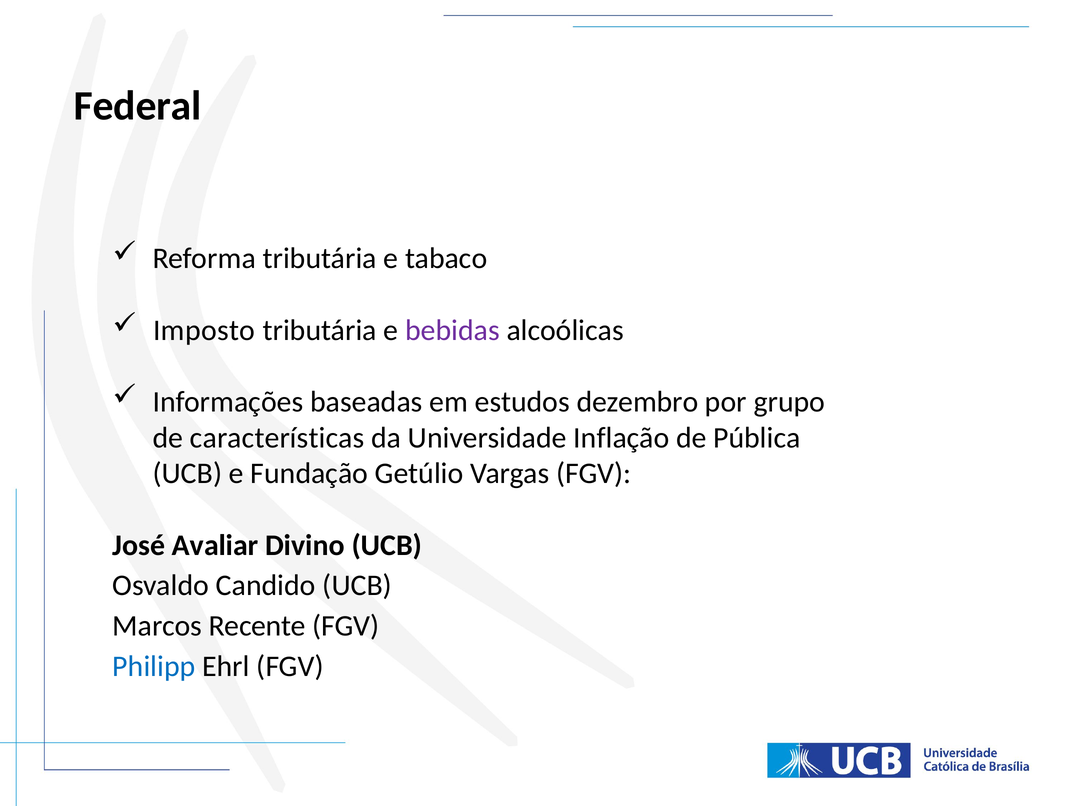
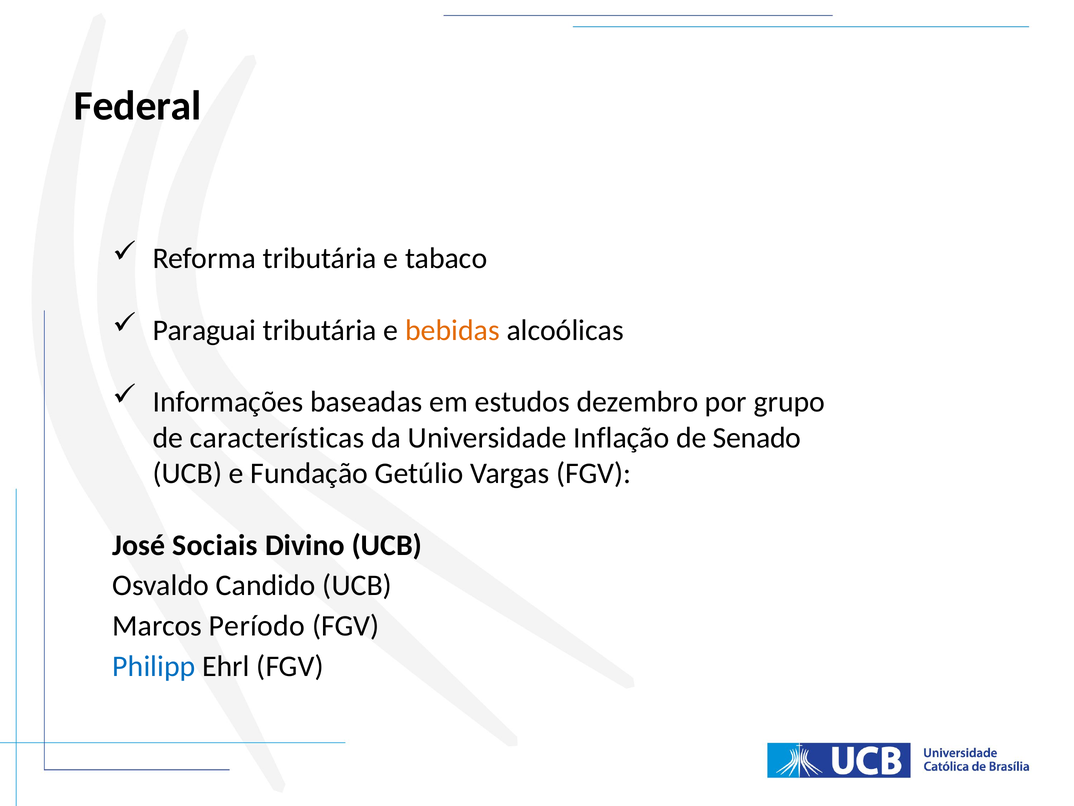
Imposto: Imposto -> Paraguai (204, 330)
bebidas colour: purple -> orange (452, 330)
Pública: Pública -> Senado (757, 438)
Avaliar: Avaliar -> Sociais (215, 545)
Recente: Recente -> Período (257, 626)
